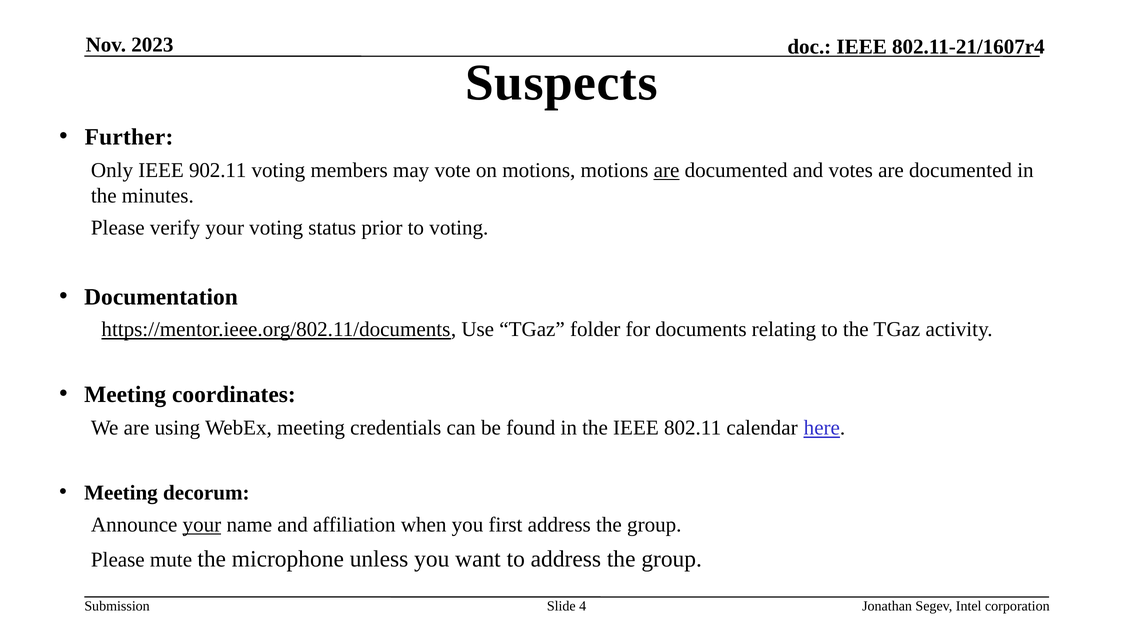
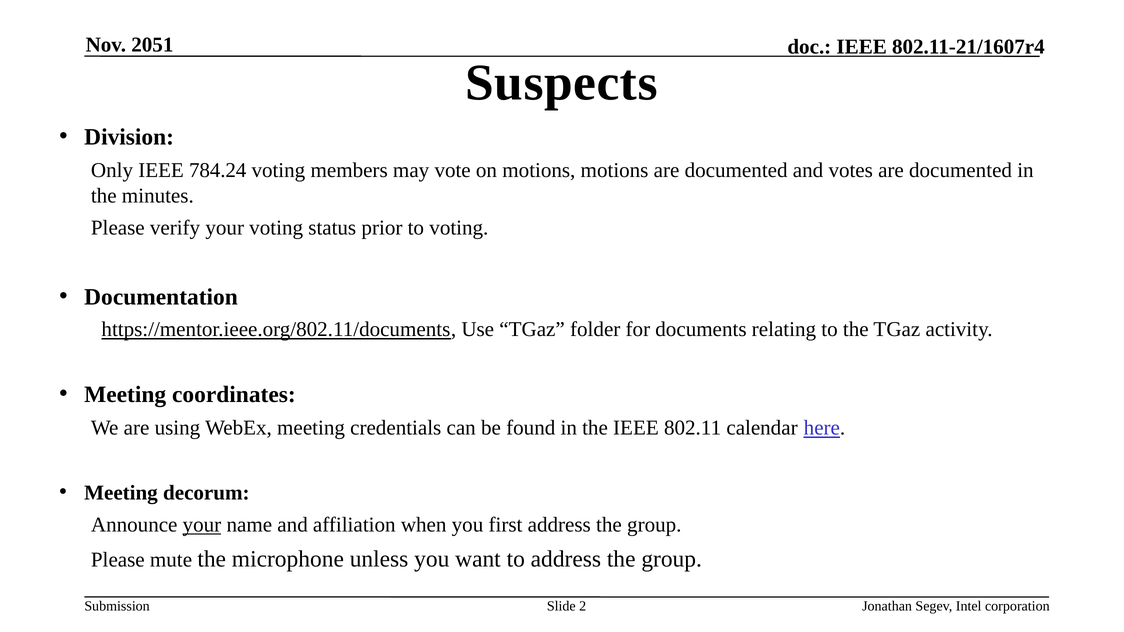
2023: 2023 -> 2051 (152, 45)
Further: Further -> Division (129, 137)
902.11: 902.11 -> 784.24 (218, 170)
are underline: present -> none (667, 170)
4: 4 -> 2 (583, 606)
